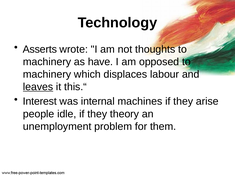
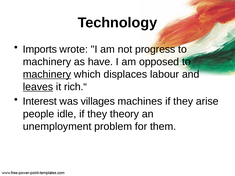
Asserts: Asserts -> Imports (40, 49)
thoughts: thoughts -> progress (155, 49)
machinery underline: none -> present (47, 74)
this.“: this.“ -> rich.“ (75, 87)
internal: internal -> villages (98, 102)
